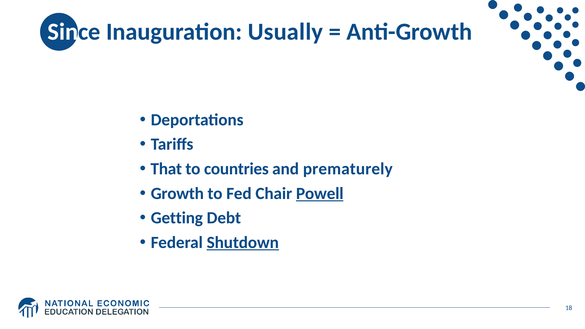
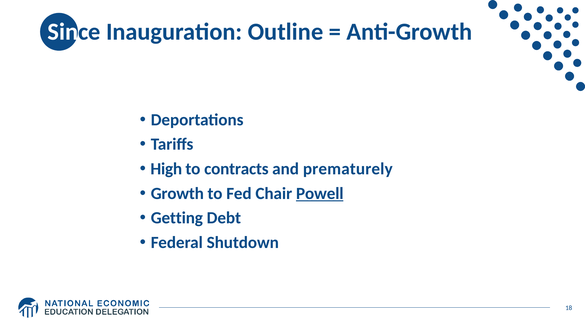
Usually: Usually -> Outline (285, 32)
That: That -> High (166, 169)
countries: countries -> contracts (236, 169)
Shutdown underline: present -> none (243, 242)
